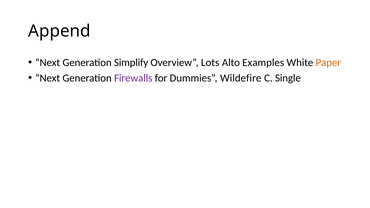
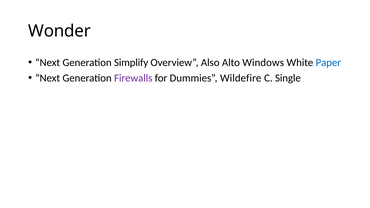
Append: Append -> Wonder (60, 31)
Lots: Lots -> Also (210, 63)
Examples: Examples -> Windows (263, 63)
Paper colour: orange -> blue (328, 63)
